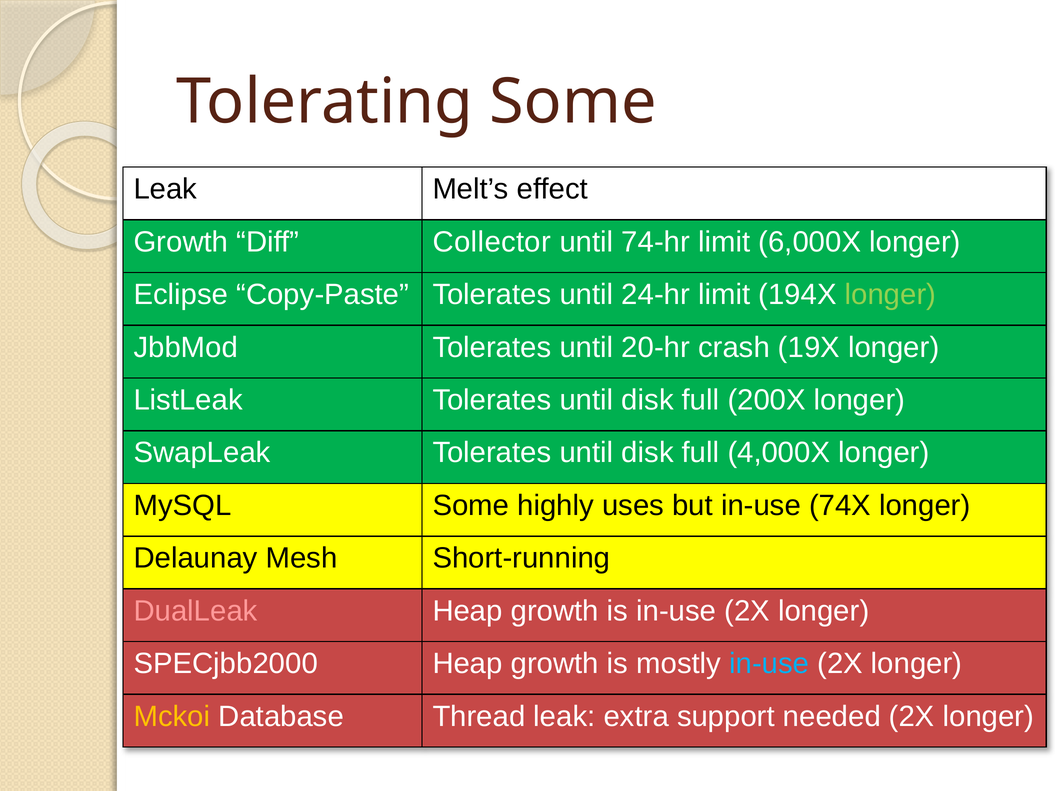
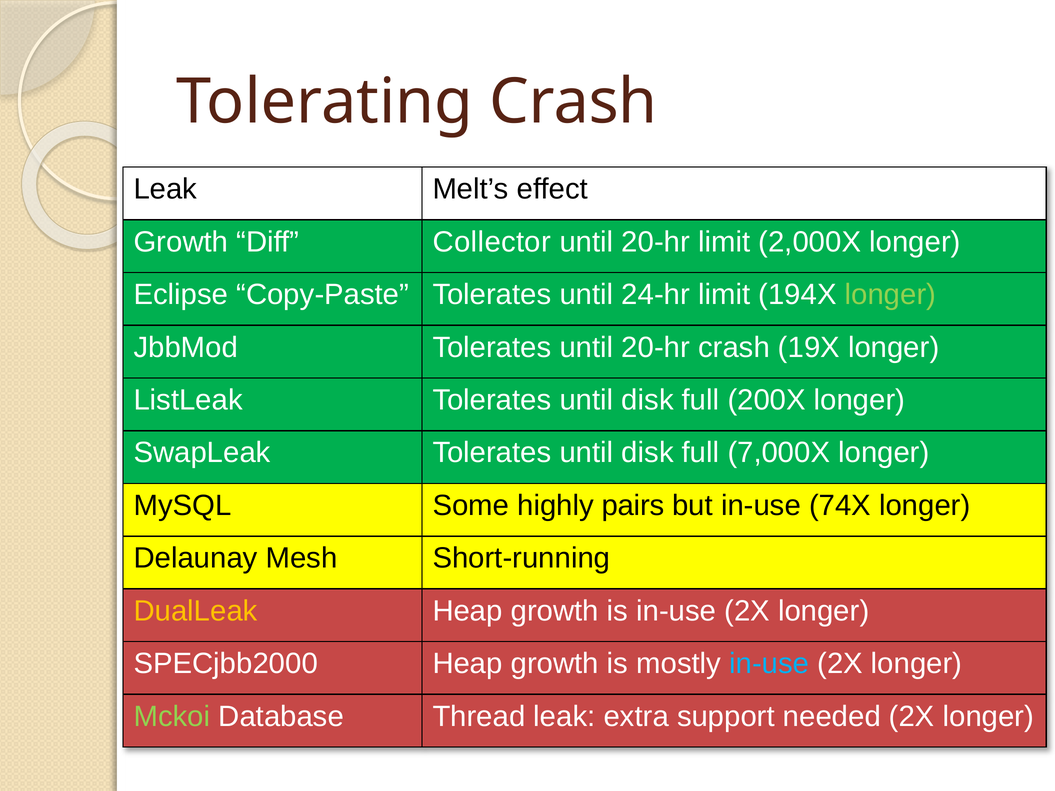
Tolerating Some: Some -> Crash (573, 102)
74-hr: 74-hr -> 20-hr (656, 242)
6,000X: 6,000X -> 2,000X (810, 242)
4,000X: 4,000X -> 7,000X (779, 453)
uses: uses -> pairs (633, 506)
DualLeak colour: pink -> yellow (196, 611)
Mckoi colour: yellow -> light green (172, 717)
